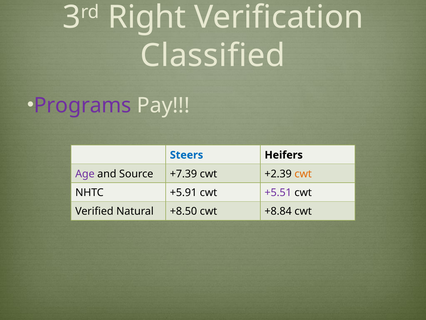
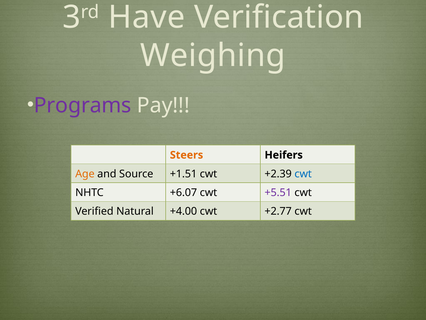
Right: Right -> Have (147, 17)
Classified: Classified -> Weighing (213, 55)
Steers colour: blue -> orange (187, 155)
Age colour: purple -> orange (85, 174)
+7.39: +7.39 -> +1.51 (183, 174)
cwt colour: orange -> blue (303, 174)
+5.91: +5.91 -> +6.07 (183, 192)
+8.50: +8.50 -> +4.00 (183, 211)
+8.84: +8.84 -> +2.77 (278, 211)
